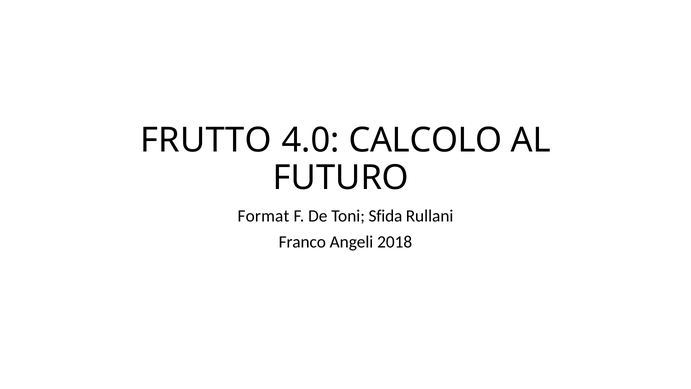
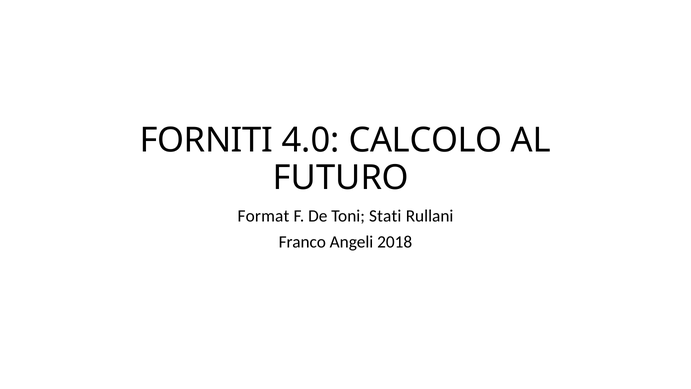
FRUTTO: FRUTTO -> FORNITI (206, 140)
Sfida: Sfida -> Stati (385, 216)
